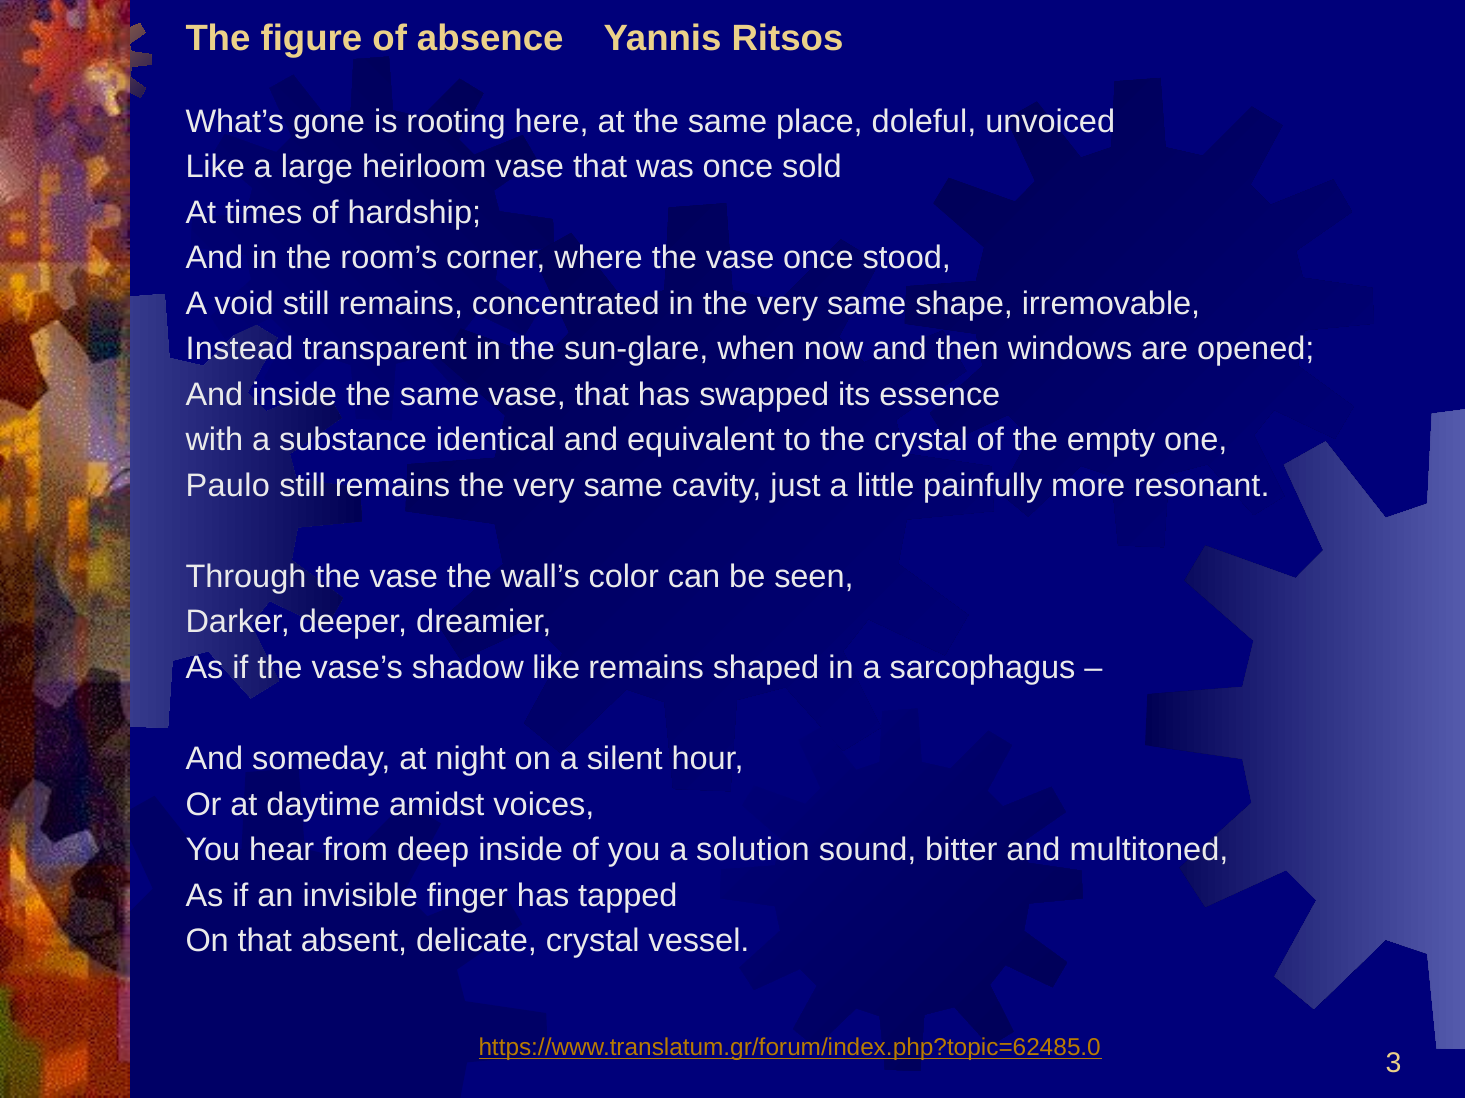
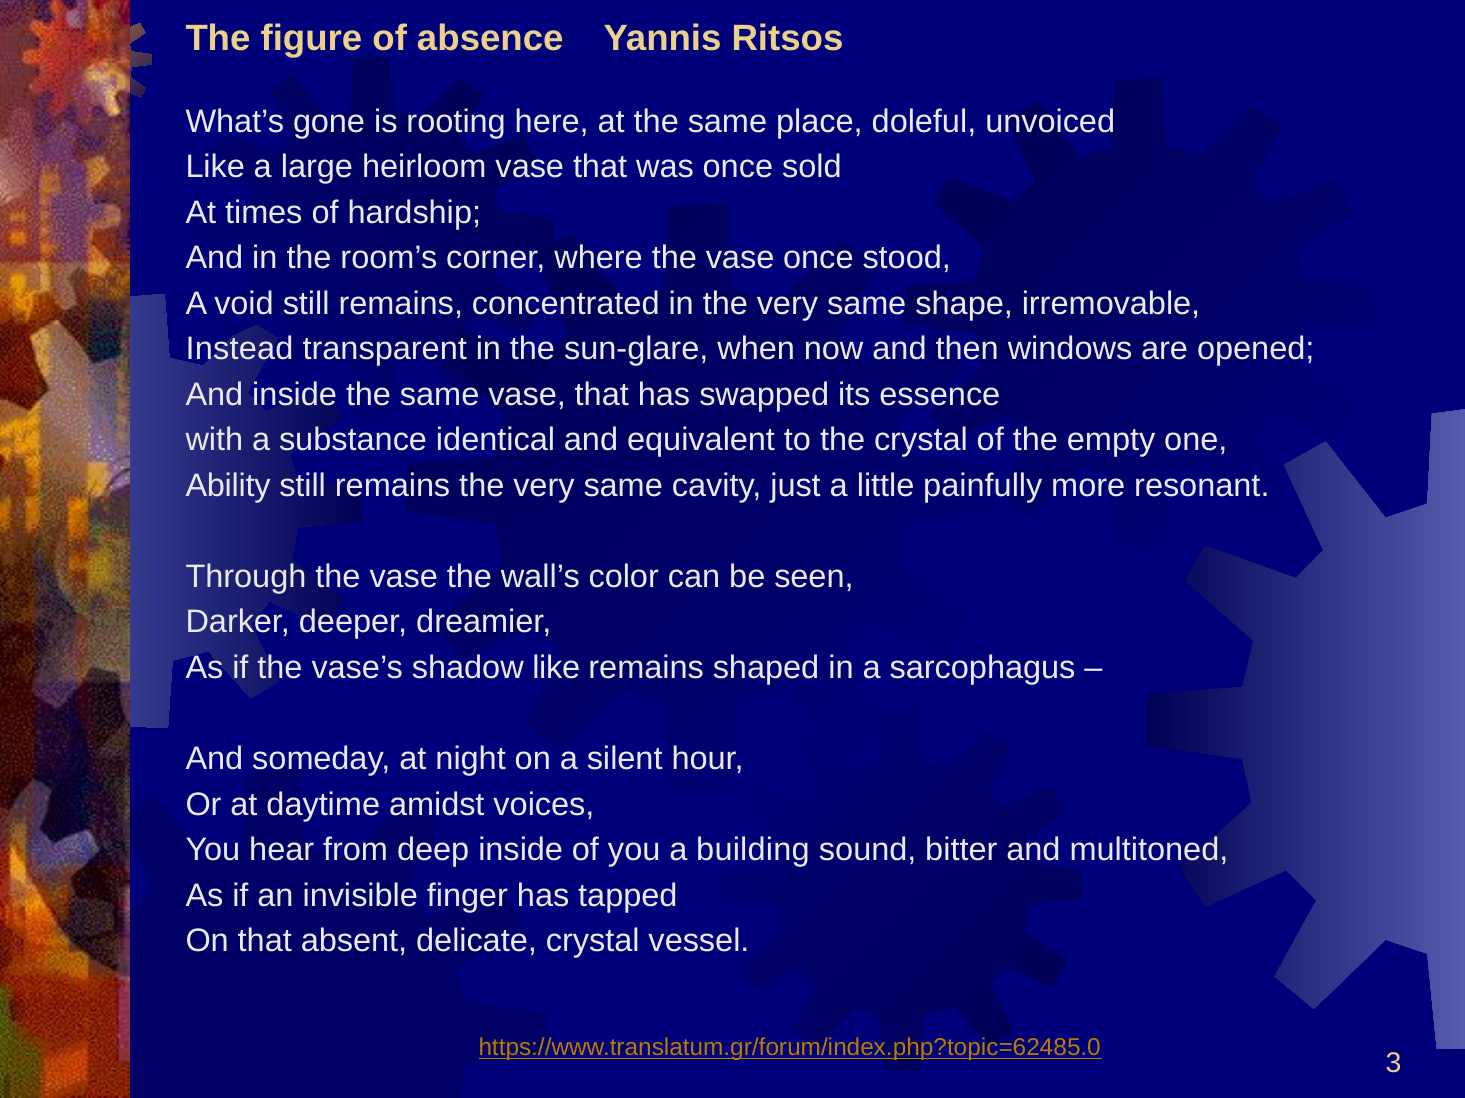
Paulo: Paulo -> Ability (228, 486)
solution: solution -> building (753, 850)
